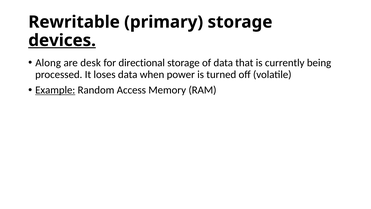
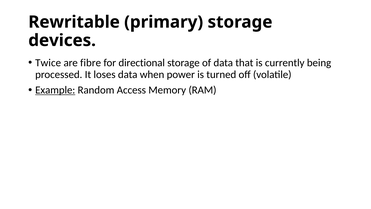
devices underline: present -> none (62, 40)
Along: Along -> Twice (48, 63)
desk: desk -> fibre (91, 63)
